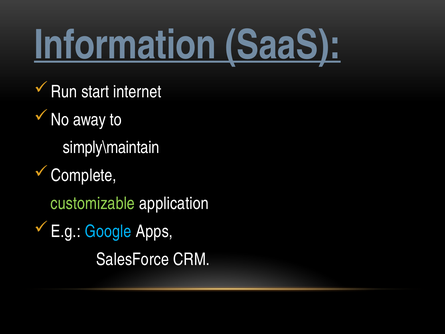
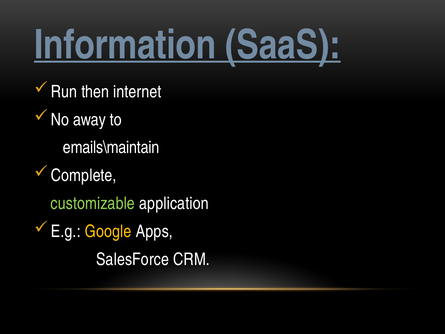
start: start -> then (95, 92)
simply\maintain: simply\maintain -> emails\maintain (111, 147)
Google colour: light blue -> yellow (108, 231)
